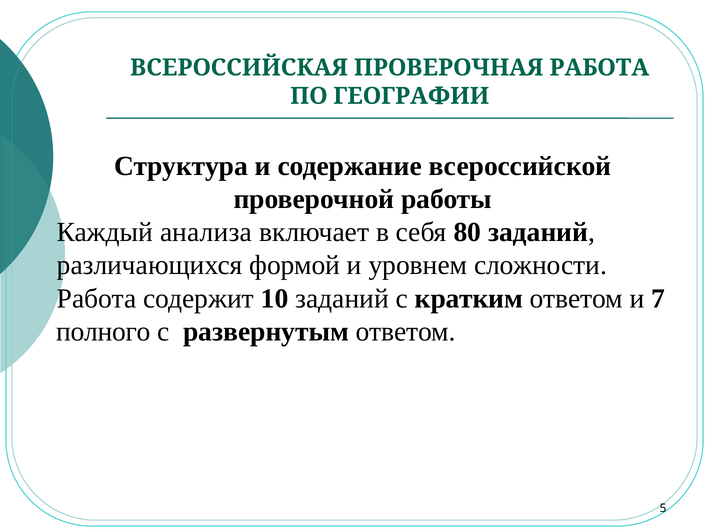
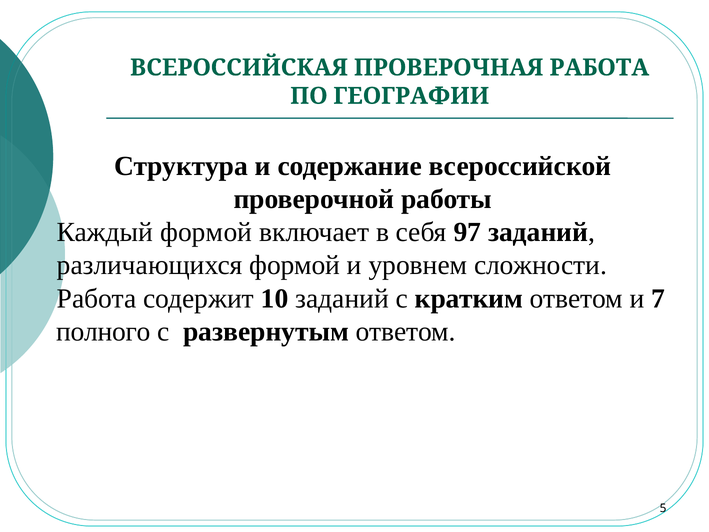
Каждый анализа: анализа -> формой (206, 232)
80: 80 -> 97 (468, 232)
